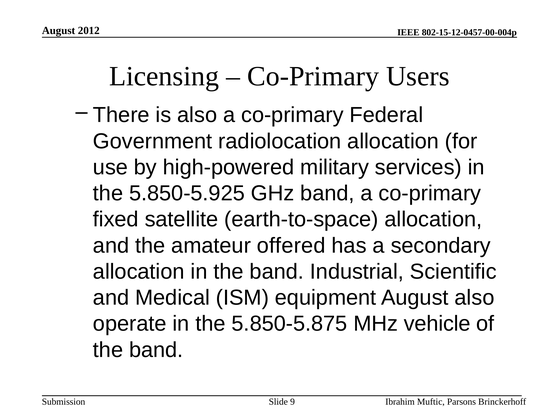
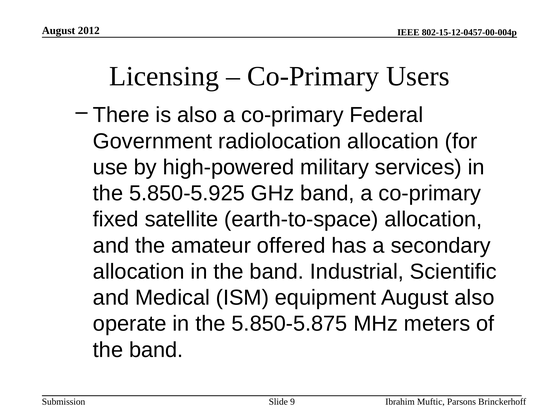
vehicle: vehicle -> meters (437, 324)
